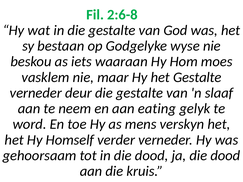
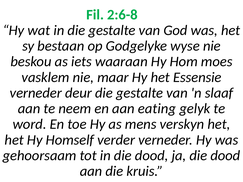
het Gestalte: Gestalte -> Essensie (197, 77)
